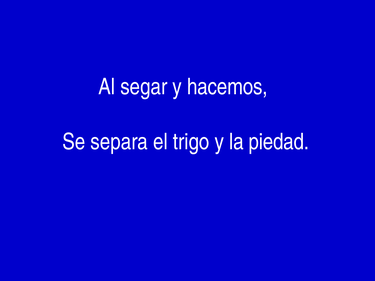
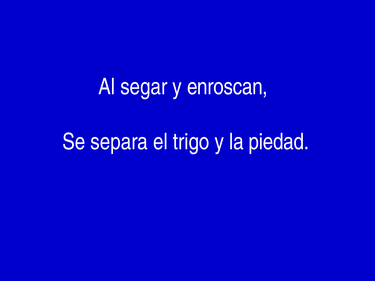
hacemos: hacemos -> enroscan (227, 87)
